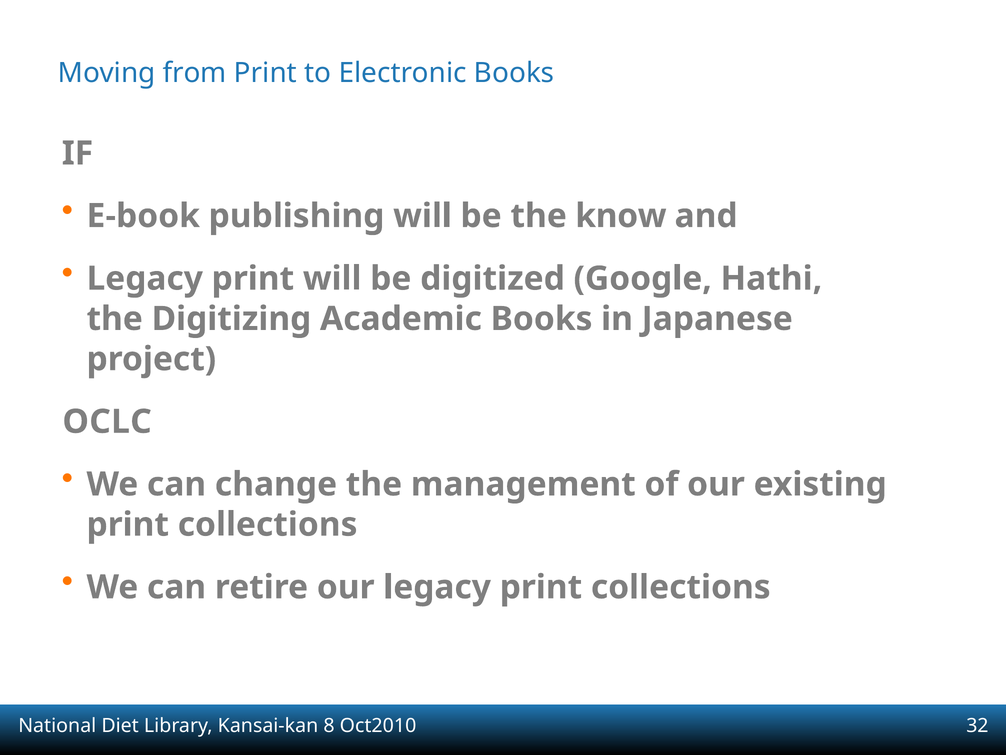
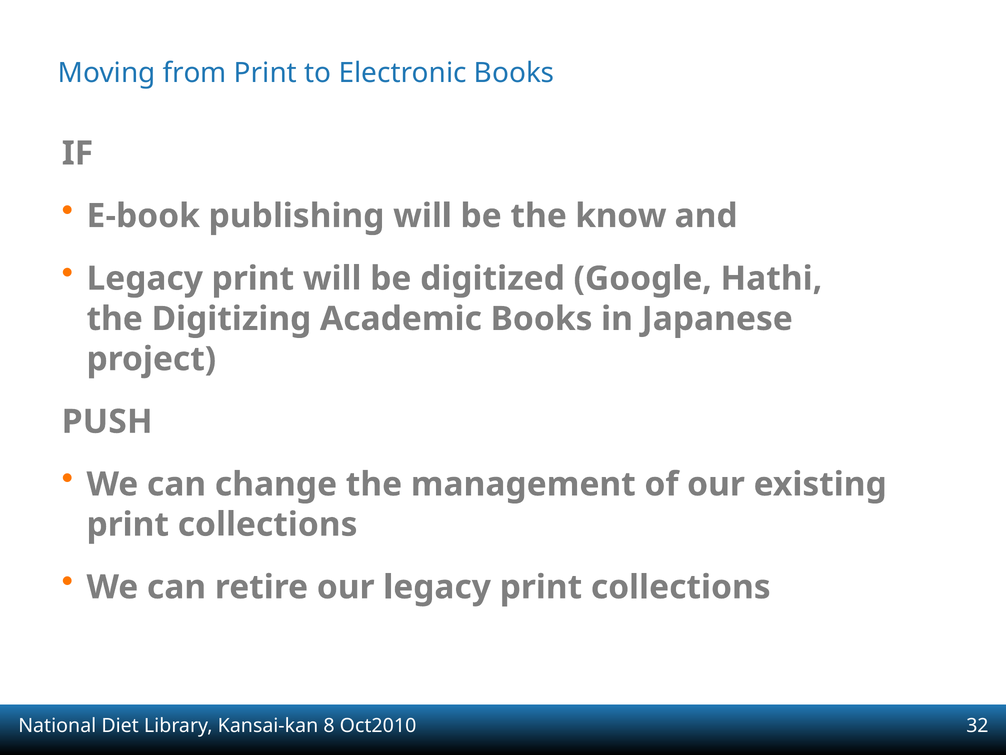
OCLC: OCLC -> PUSH (107, 421)
